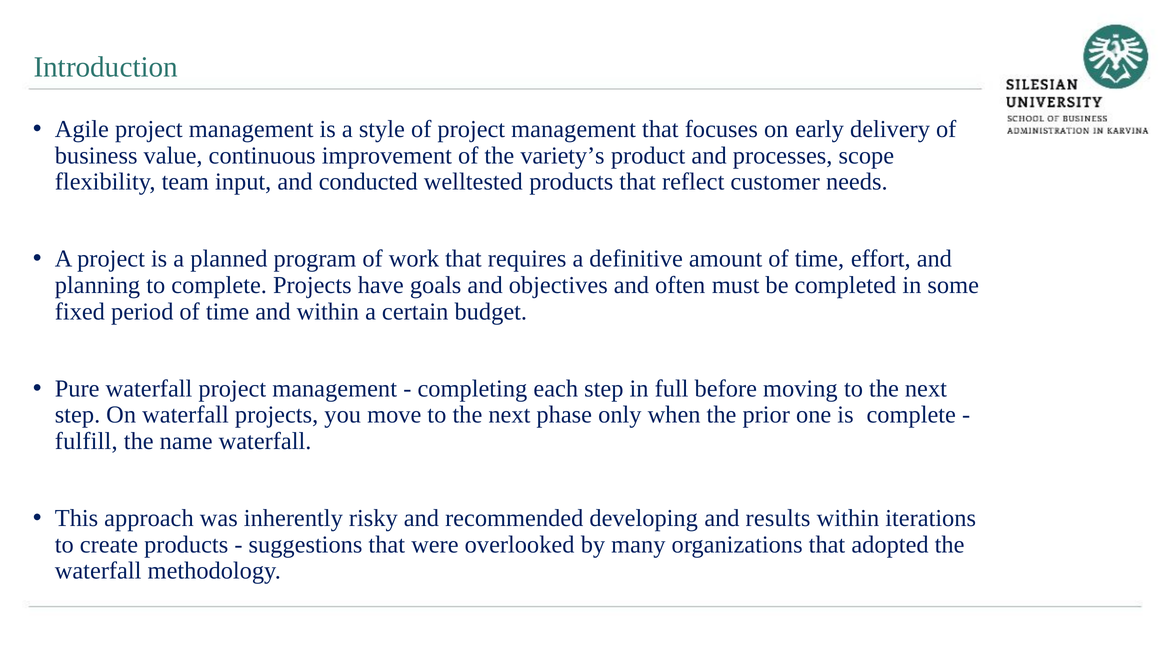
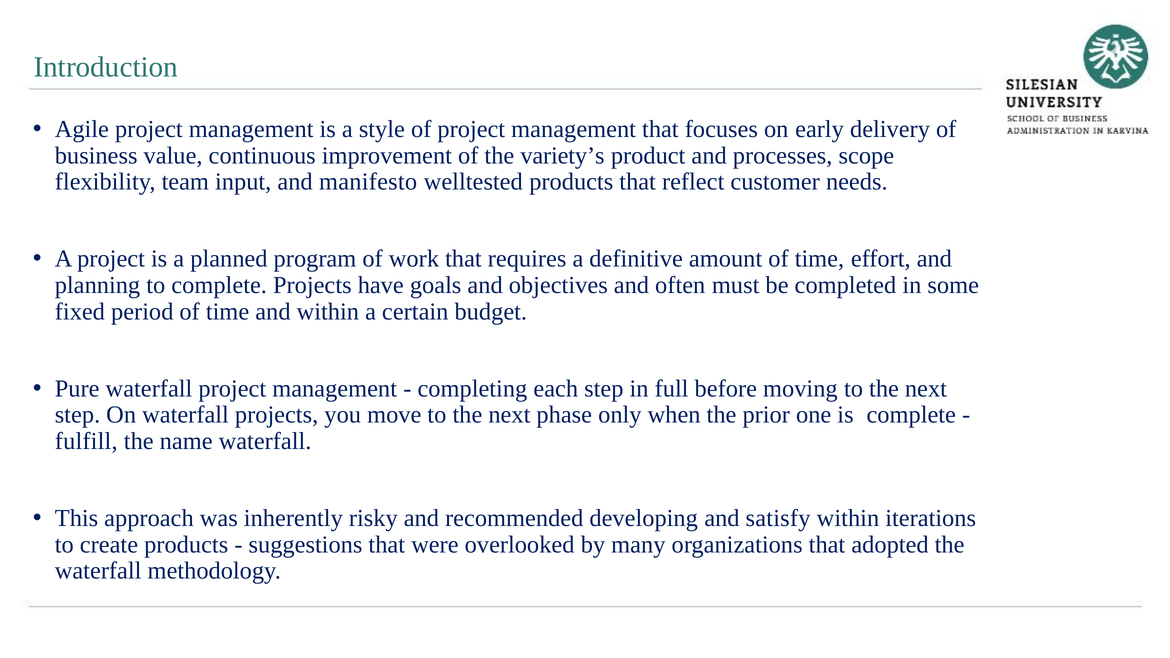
conducted: conducted -> manifesto (368, 182)
results: results -> satisfy (778, 518)
